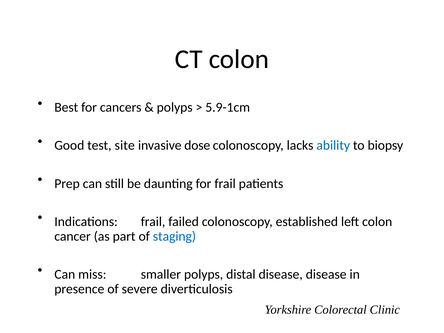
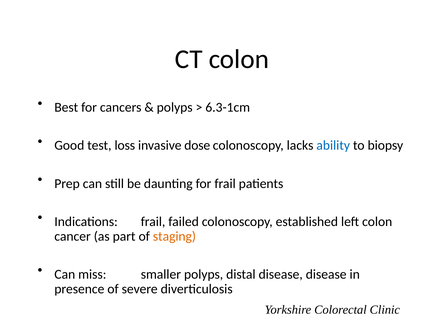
5.9-1cm: 5.9-1cm -> 6.3-1cm (228, 108)
site: site -> loss (125, 146)
staging colour: blue -> orange (174, 236)
